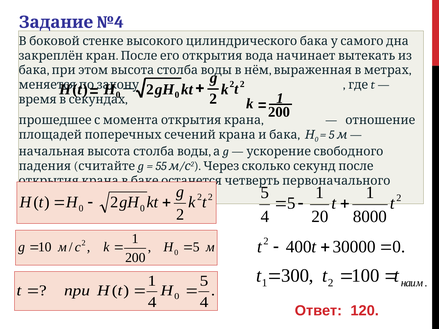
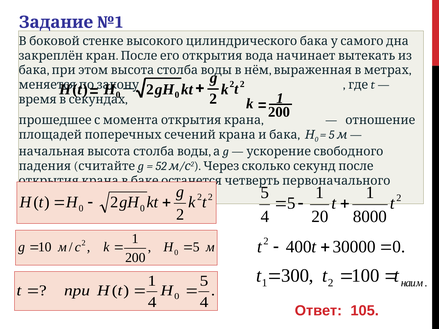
№4: №4 -> №1 (110, 22)
55: 55 -> 52 (161, 166)
120: 120 -> 105 (365, 311)
